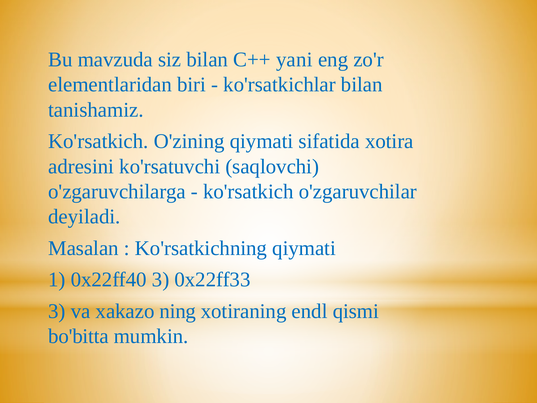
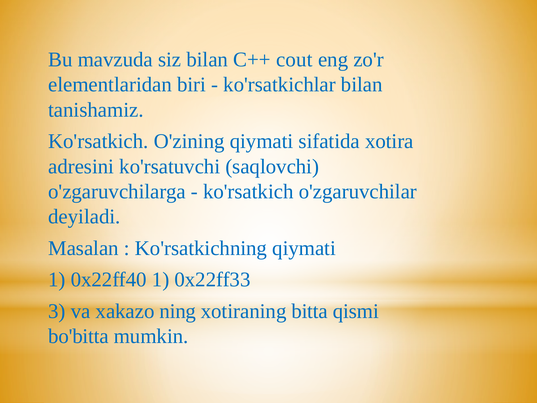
yani: yani -> cout (294, 60)
0x22ff40 3: 3 -> 1 (161, 280)
endl: endl -> bitta (310, 311)
